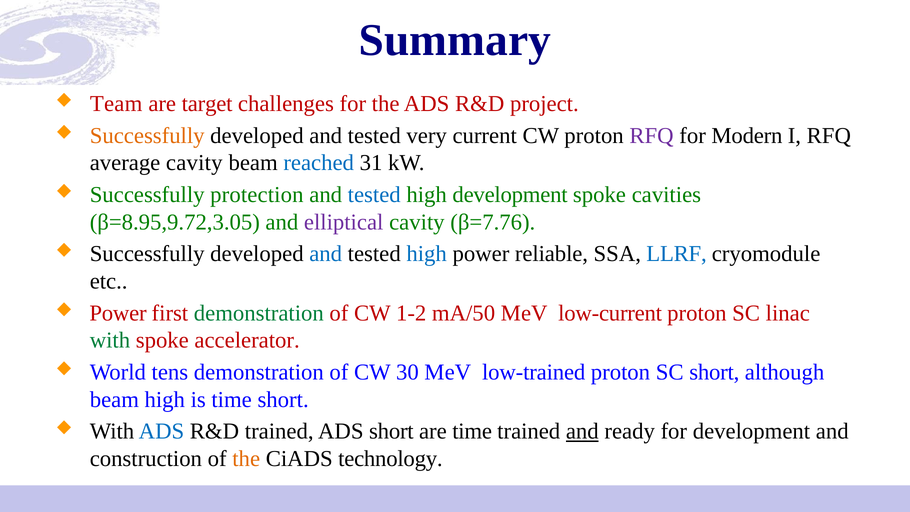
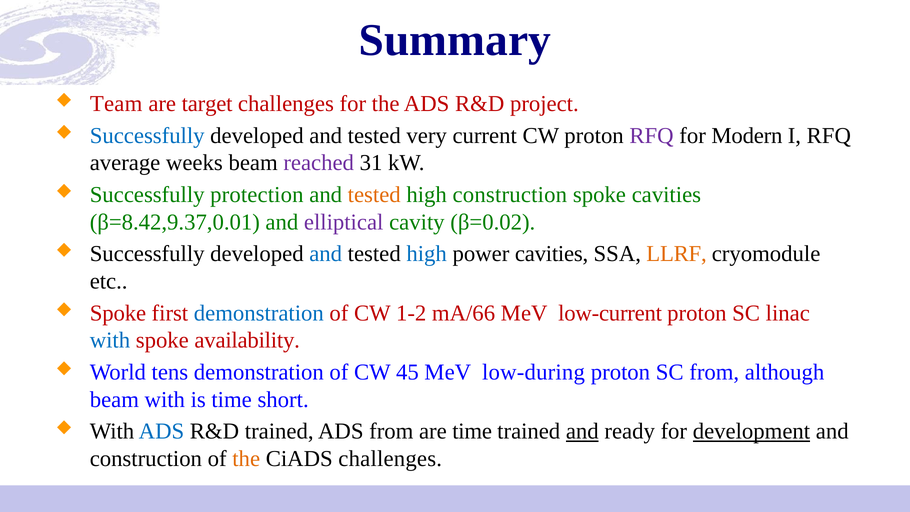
Successfully colour: orange -> blue (147, 136)
average cavity: cavity -> weeks (194, 163)
reached colour: blue -> purple (319, 163)
tested colour: blue -> orange (374, 195)
high development: development -> construction (510, 195)
β=8.95,9.72,3.05: β=8.95,9.72,3.05 -> β=8.42,9.37,0.01 (175, 222)
β=7.76: β=7.76 -> β=0.02 (493, 222)
power reliable: reliable -> cavities (552, 254)
LLRF colour: blue -> orange (677, 254)
Power: Power -> Spoke (118, 313)
demonstration colour: green -> blue (259, 313)
mA/50: mA/50 -> mA/66 (464, 313)
with colour: green -> blue (110, 340)
accelerator: accelerator -> availability (247, 340)
30: 30 -> 45 (407, 372)
low-trained: low-trained -> low-during (534, 372)
SC short: short -> from (714, 372)
beam high: high -> with (165, 399)
ADS short: short -> from (391, 431)
development underline: none -> present (751, 431)
CiADS technology: technology -> challenges (390, 459)
